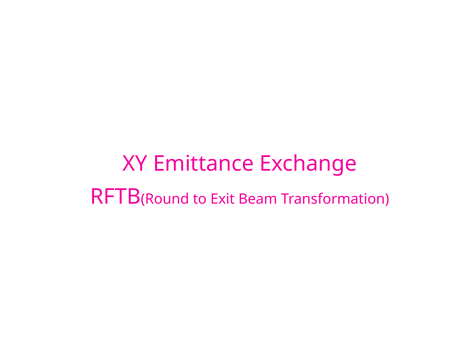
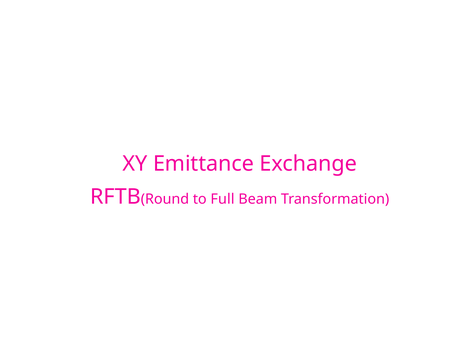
Exit: Exit -> Full (222, 199)
